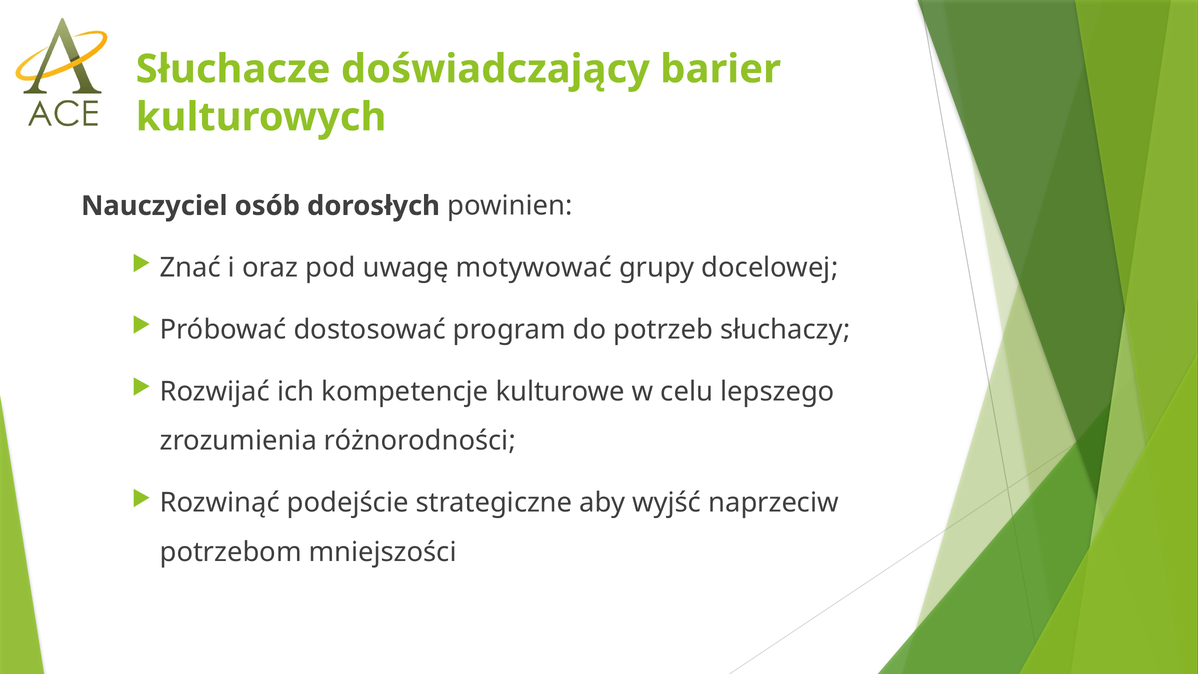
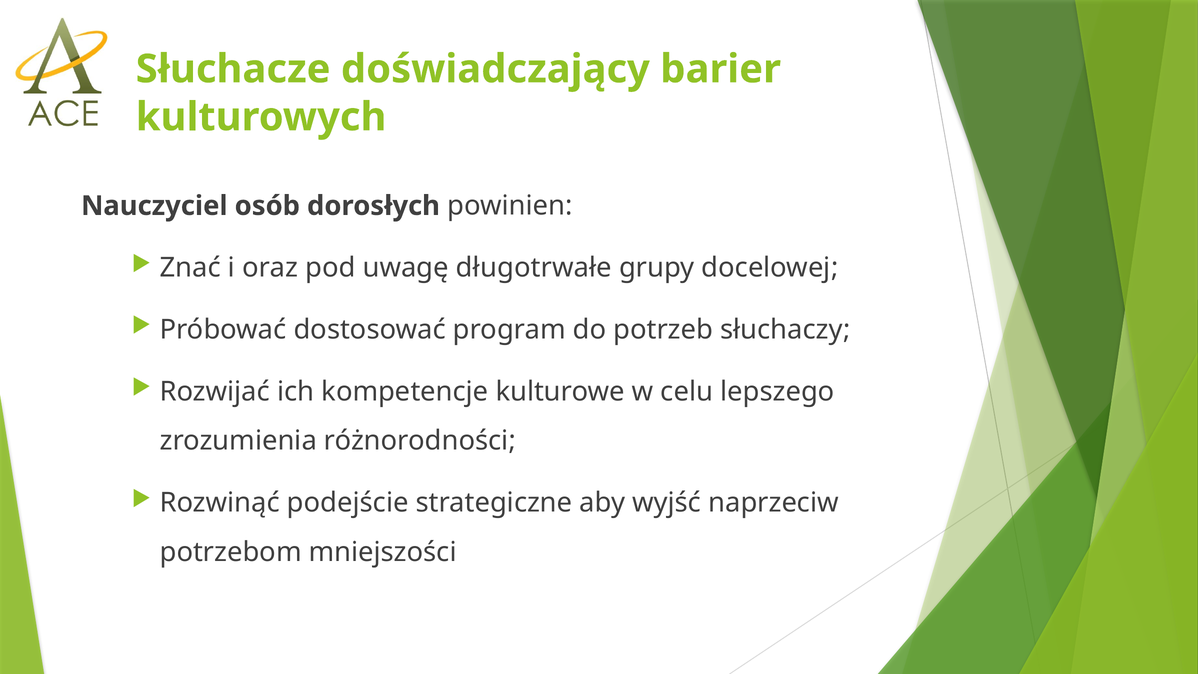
motywować: motywować -> długotrwałe (534, 268)
